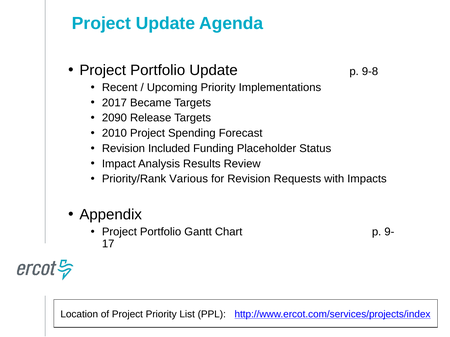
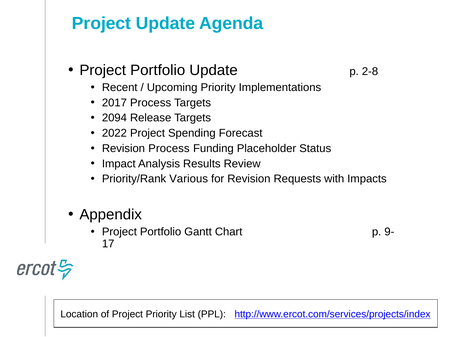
9-8: 9-8 -> 2-8 (370, 71)
2017 Became: Became -> Process (151, 103)
2090: 2090 -> 2094 (114, 118)
2010: 2010 -> 2022 (114, 133)
Revision Included: Included -> Process (169, 149)
